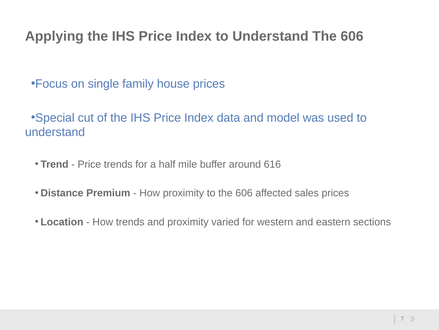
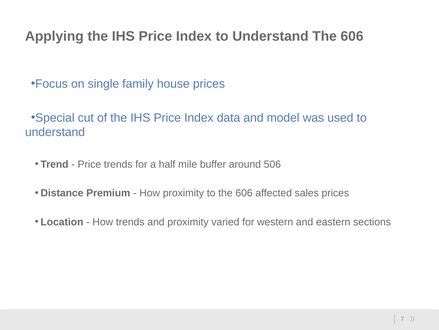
616: 616 -> 506 (272, 164)
